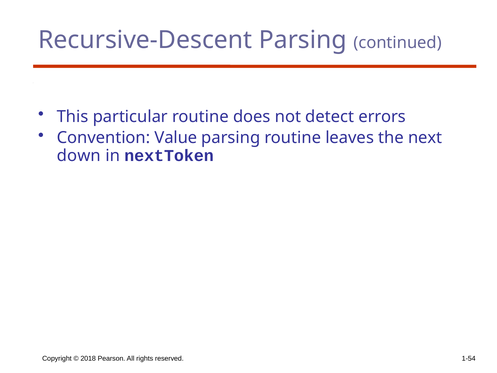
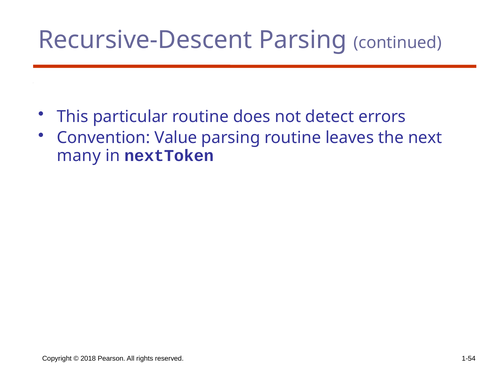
down: down -> many (79, 156)
